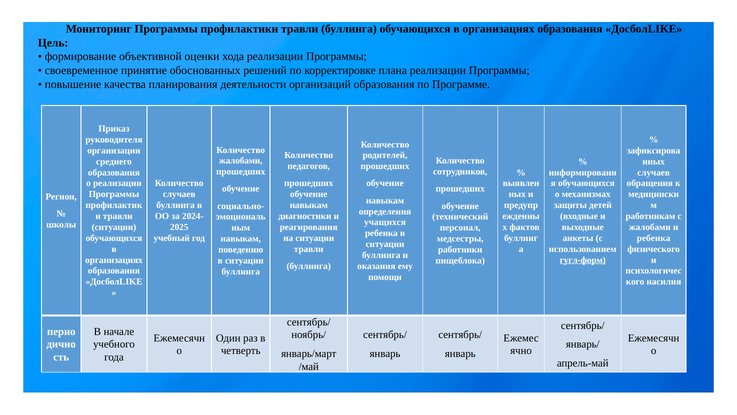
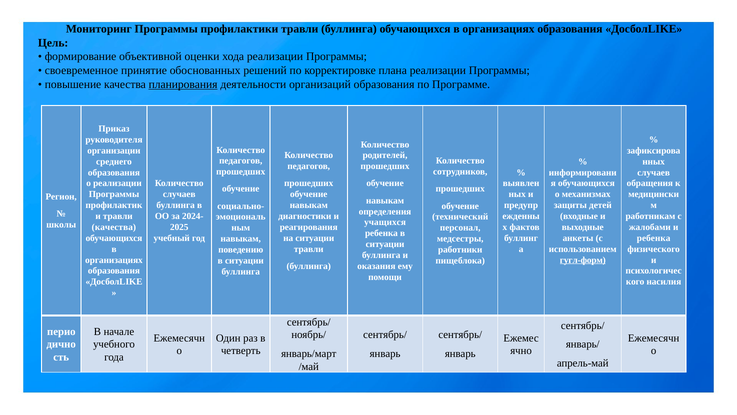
планирования underline: none -> present (183, 84)
жалобами: жалобами -> педагогов (241, 161)
ситуации: ситуации -> качества (114, 227)
